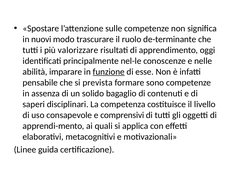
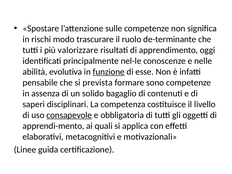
nuovi: nuovi -> rischi (41, 39)
imparare: imparare -> evolutiva (66, 72)
consapevole underline: none -> present (69, 115)
comprensivi: comprensivi -> obbligatoria (122, 115)
